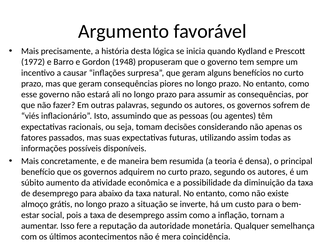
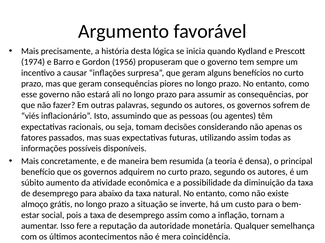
1972: 1972 -> 1974 (33, 62)
1948: 1948 -> 1956 (124, 62)
